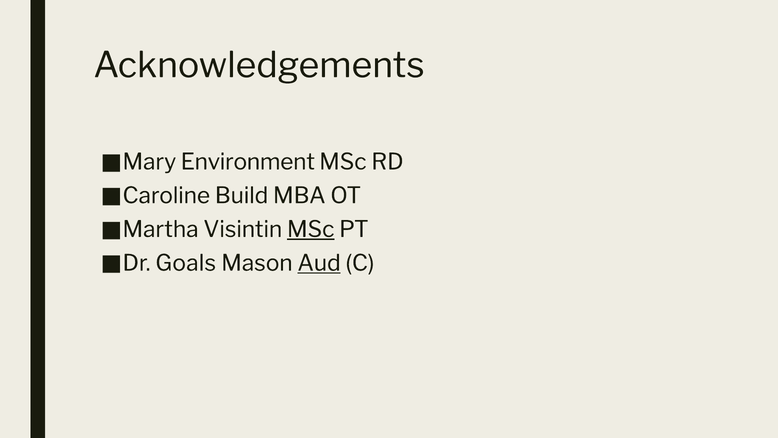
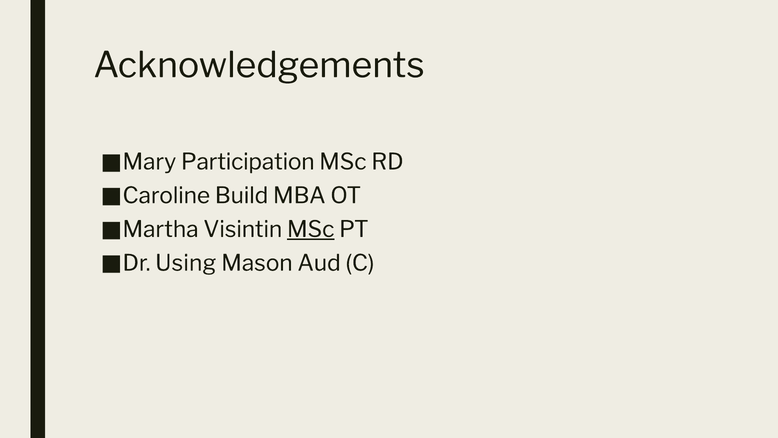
Environment: Environment -> Participation (248, 162)
Goals: Goals -> Using (186, 263)
Aud underline: present -> none (319, 263)
